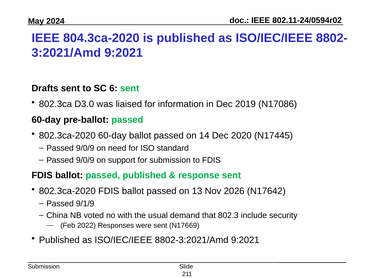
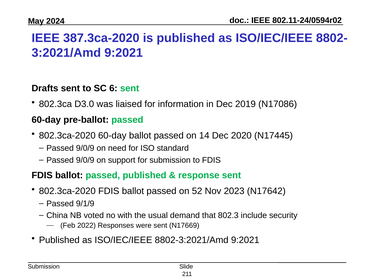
804.3ca-2020: 804.3ca-2020 -> 387.3ca-2020 (101, 38)
13: 13 -> 52 (197, 191)
2026: 2026 -> 2023 (234, 191)
